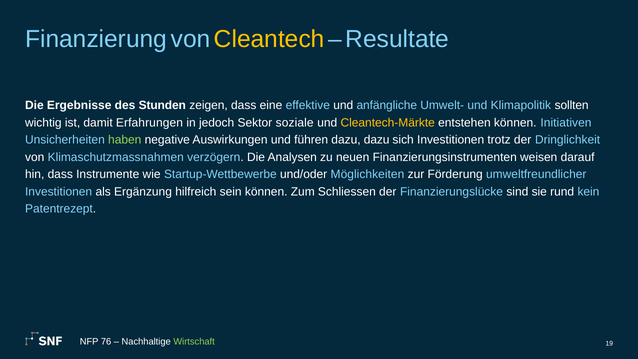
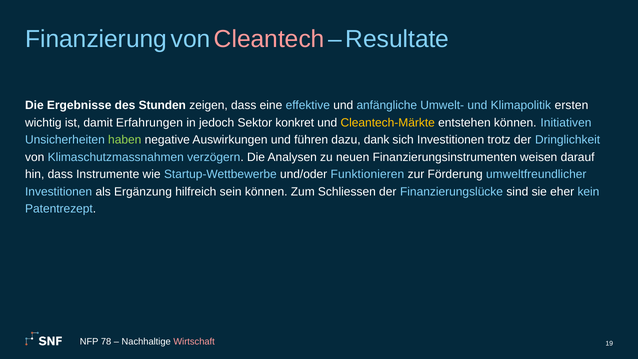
Cleantech colour: yellow -> pink (269, 39)
sollten: sollten -> ersten (572, 106)
soziale: soziale -> konkret (295, 123)
dazu dazu: dazu -> dank (377, 140)
Möglichkeiten: Möglichkeiten -> Funktionieren (367, 174)
rund: rund -> eher (562, 192)
76: 76 -> 78 (106, 341)
Wirtschaft colour: light green -> pink (194, 341)
